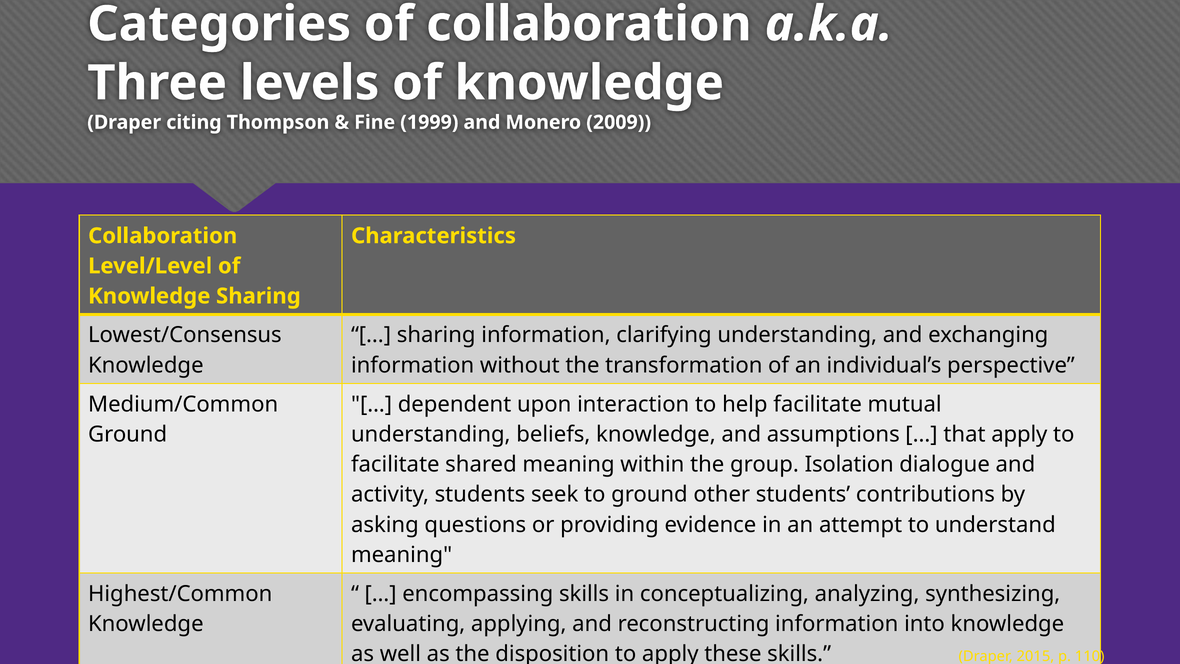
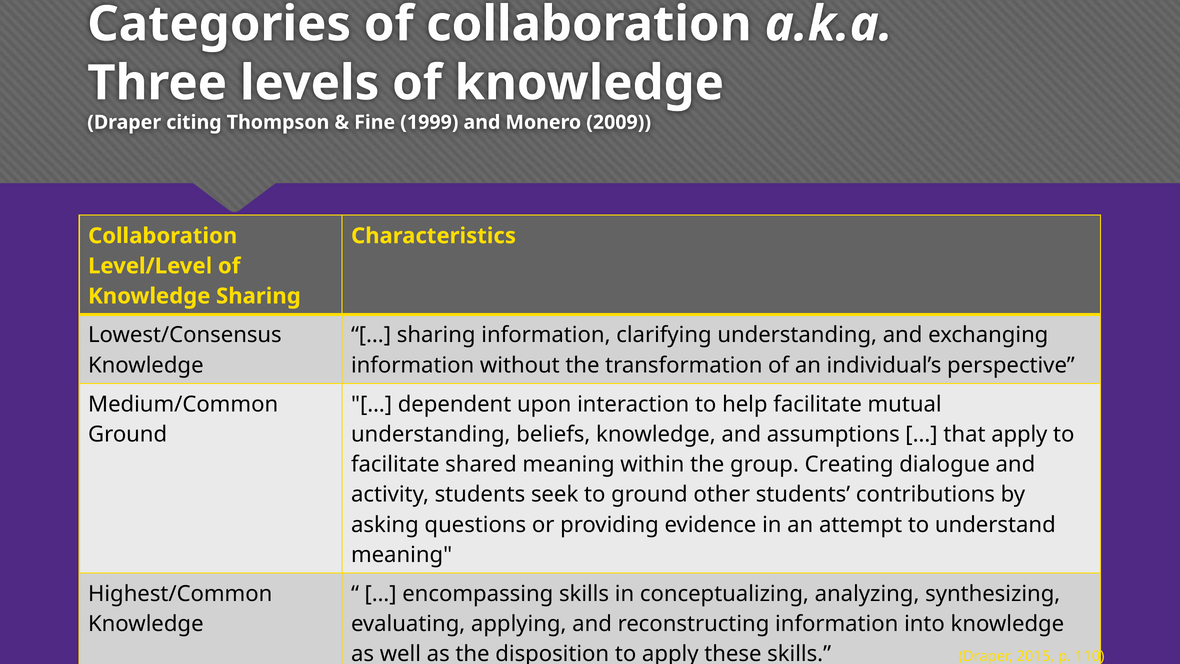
Isolation: Isolation -> Creating (849, 464)
